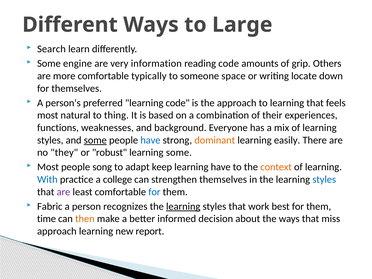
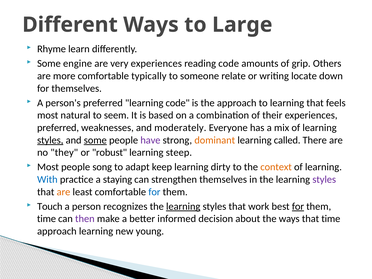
Search: Search -> Rhyme (52, 49)
very information: information -> experiences (156, 64)
space: space -> relate (234, 76)
thing: thing -> seem (116, 115)
functions: functions -> preferred (58, 128)
background: background -> moderately (180, 128)
styles underline: none -> present (50, 140)
have colour: blue -> purple (150, 140)
easily: easily -> called (287, 140)
learning some: some -> steep (179, 153)
learning have: have -> dirty (221, 167)
college: college -> staying (118, 179)
styles colour: blue -> purple (324, 179)
are colour: purple -> orange (63, 192)
Fabric: Fabric -> Touch (50, 206)
for underline: none -> present (298, 206)
then colour: orange -> purple (85, 219)
that miss: miss -> time (331, 219)
report: report -> young (150, 231)
